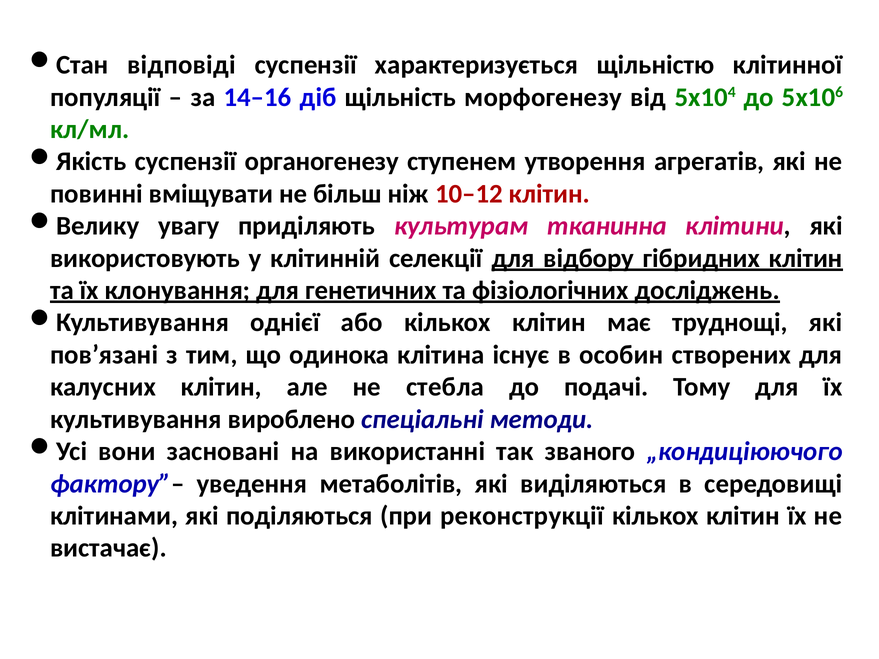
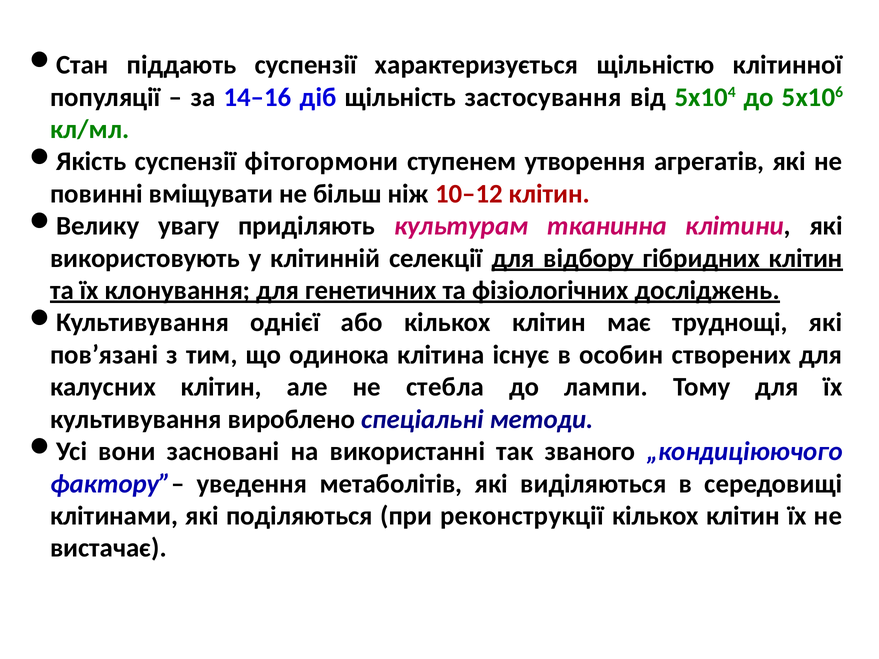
відповіді: відповіді -> піддають (182, 65)
морфогенезу: морфогенезу -> застосування (543, 97)
органогенезу: органогенезу -> фітогормони (322, 162)
подачі: подачі -> лампи (606, 387)
